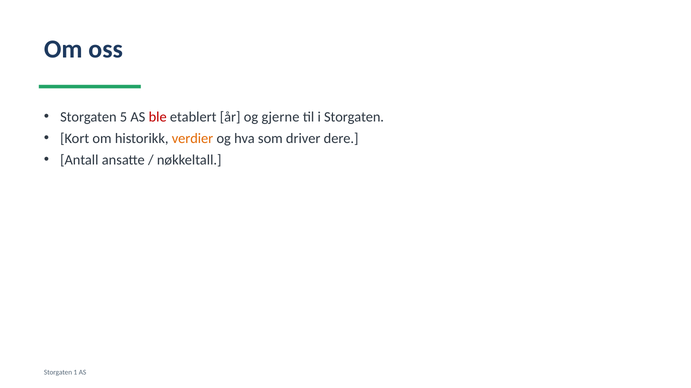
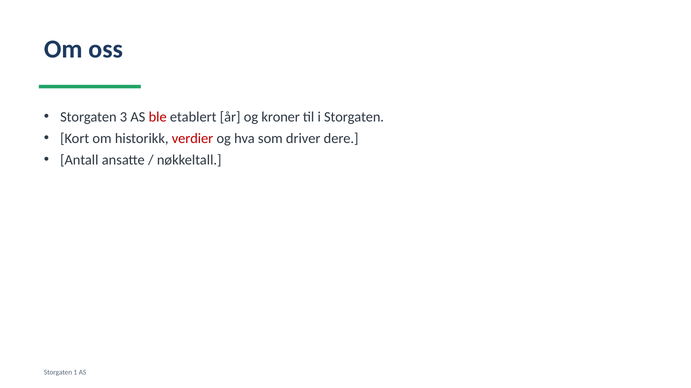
5: 5 -> 3 (124, 117)
gjerne: gjerne -> kroner (281, 117)
verdier colour: orange -> red (193, 139)
